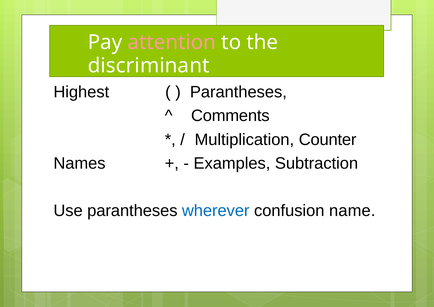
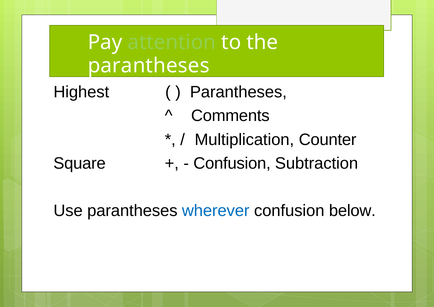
attention colour: pink -> light green (172, 42)
discriminant: discriminant -> parantheses (149, 66)
Names: Names -> Square (80, 163)
Examples: Examples -> Confusion (232, 163)
name: name -> below (352, 211)
